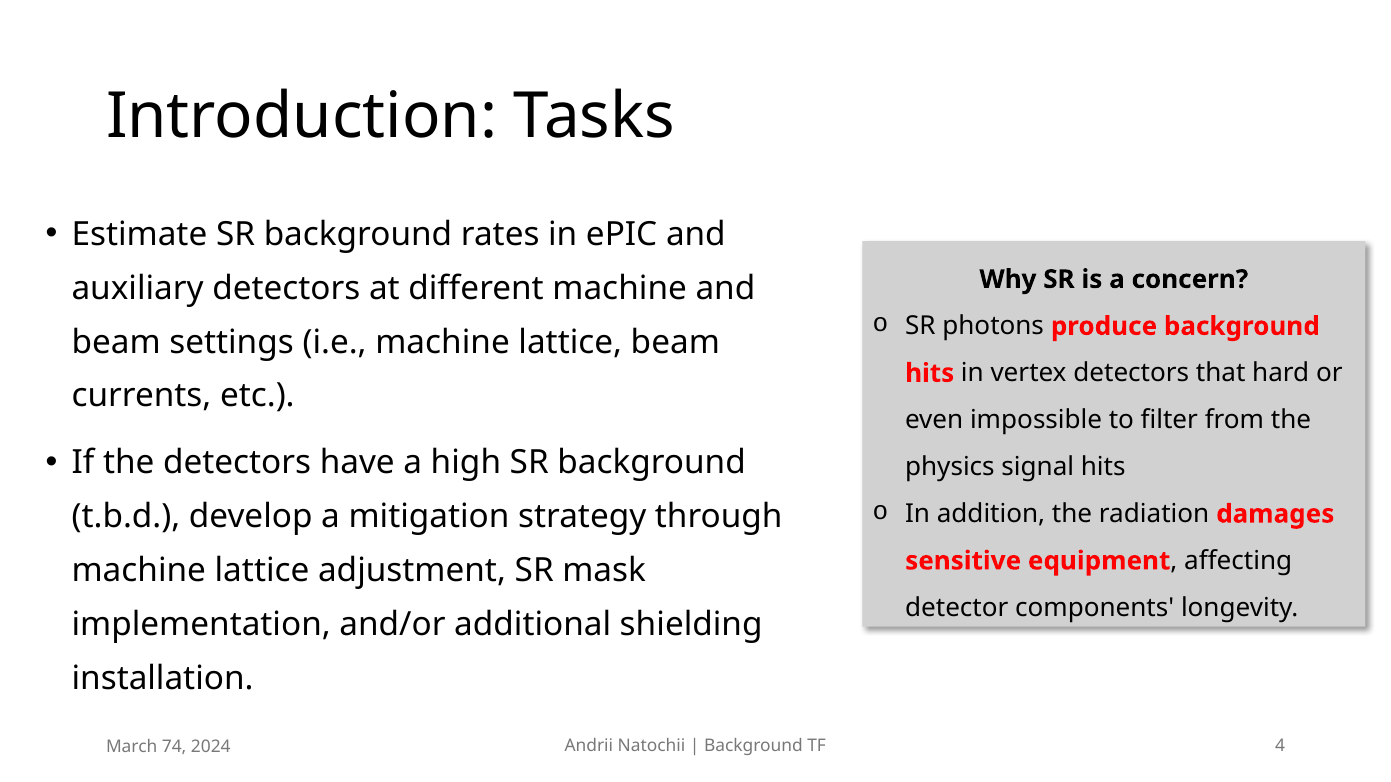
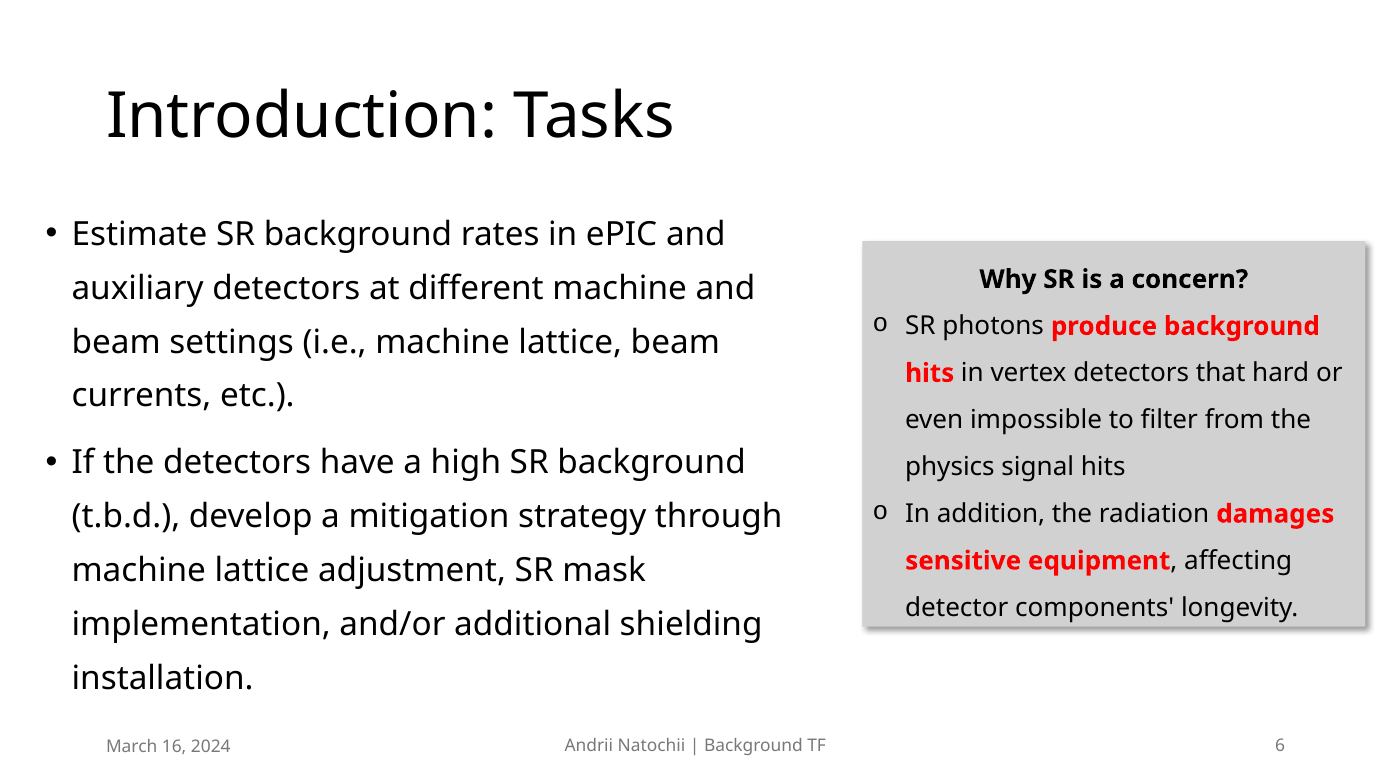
4: 4 -> 6 (1280, 746)
74: 74 -> 16 (174, 747)
